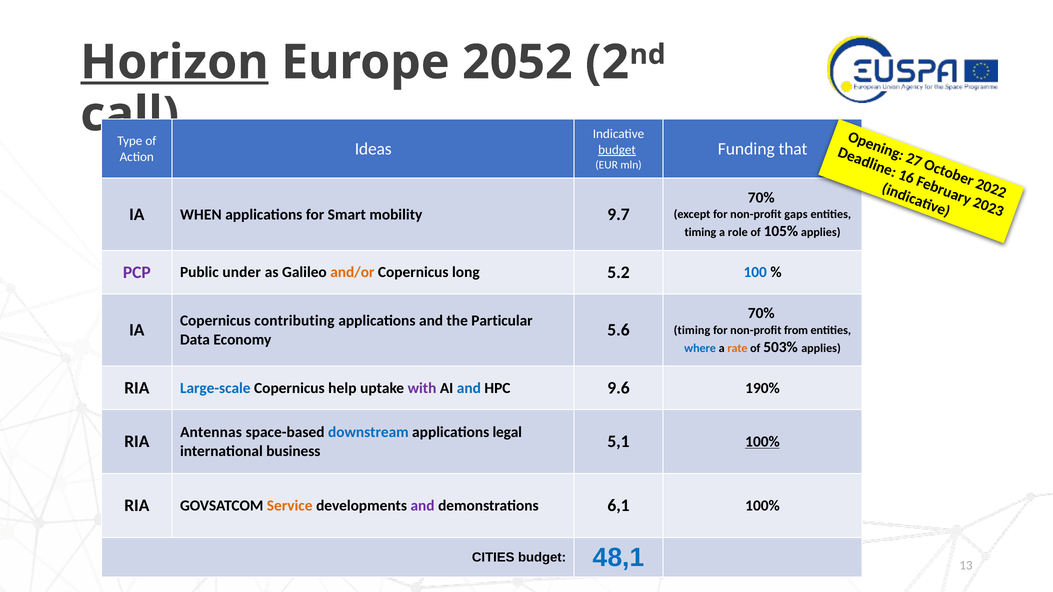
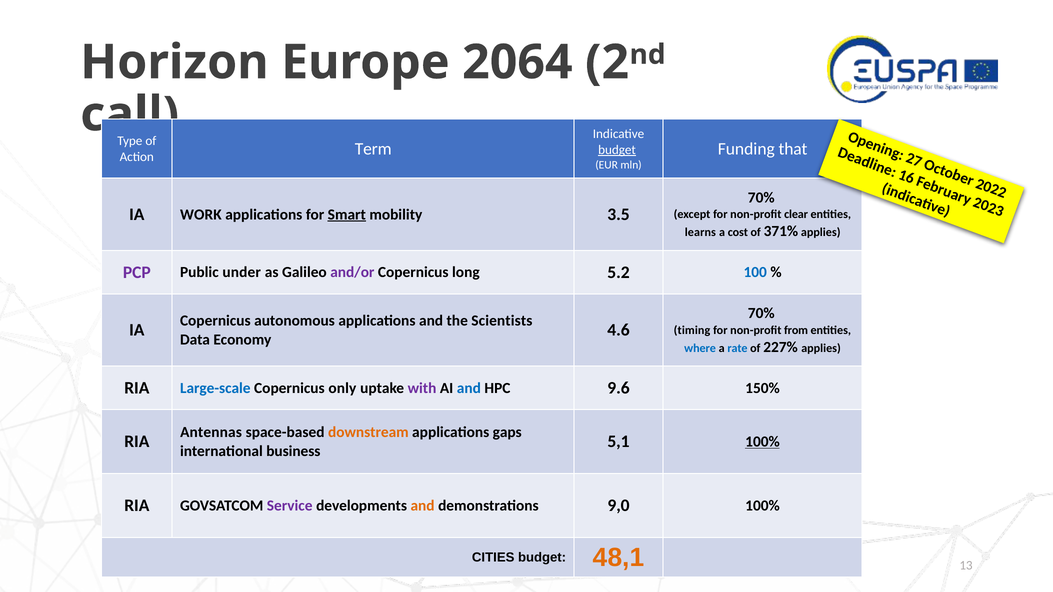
Horizon underline: present -> none (174, 62)
2052: 2052 -> 2064 (517, 62)
Ideas: Ideas -> Term (373, 149)
WHEN: WHEN -> WORK (201, 215)
Smart underline: none -> present (347, 215)
9.7: 9.7 -> 3.5 (619, 215)
gaps: gaps -> clear (796, 215)
timing: timing -> learns (700, 232)
role: role -> cost (738, 232)
105%: 105% -> 371% (781, 231)
and/or colour: orange -> purple (352, 272)
contributing: contributing -> autonomous (295, 321)
Particular: Particular -> Scientists (502, 321)
5.6: 5.6 -> 4.6 (619, 330)
rate colour: orange -> blue (737, 348)
503%: 503% -> 227% (781, 347)
help: help -> only (342, 388)
190%: 190% -> 150% (762, 388)
downstream colour: blue -> orange (368, 433)
legal: legal -> gaps (507, 433)
Service colour: orange -> purple (290, 506)
and colour: purple -> orange (423, 506)
6,1: 6,1 -> 9,0 (619, 506)
48,1 colour: blue -> orange (619, 558)
